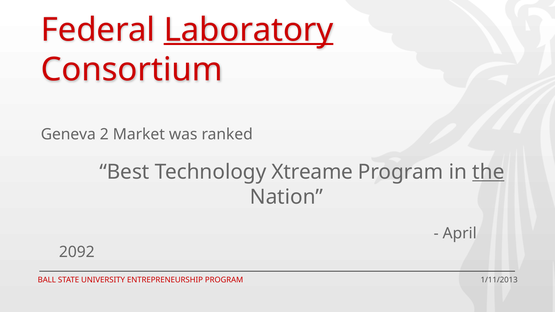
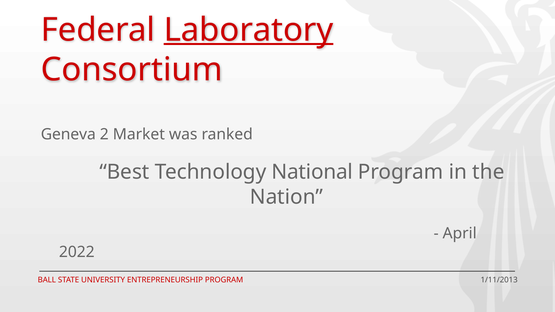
Xtreame: Xtreame -> National (312, 172)
the underline: present -> none (488, 172)
2092: 2092 -> 2022 (77, 252)
